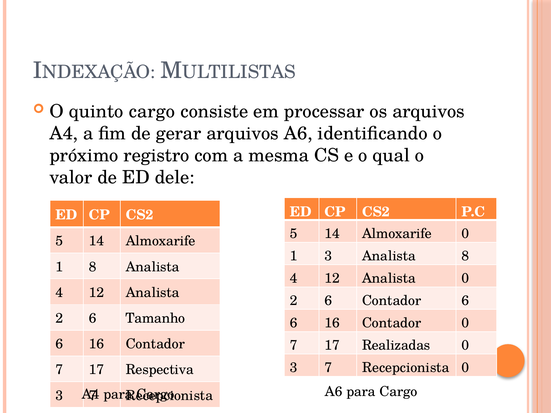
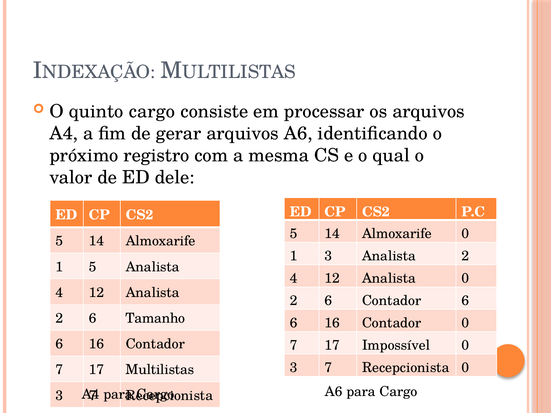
3 Analista 8: 8 -> 2 (465, 256)
1 8: 8 -> 5 (93, 267)
Realizadas: Realizadas -> Impossível (396, 346)
Respectiva: Respectiva -> Multilistas (160, 370)
